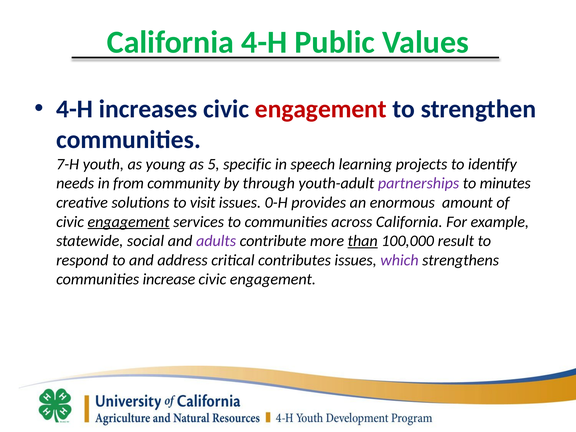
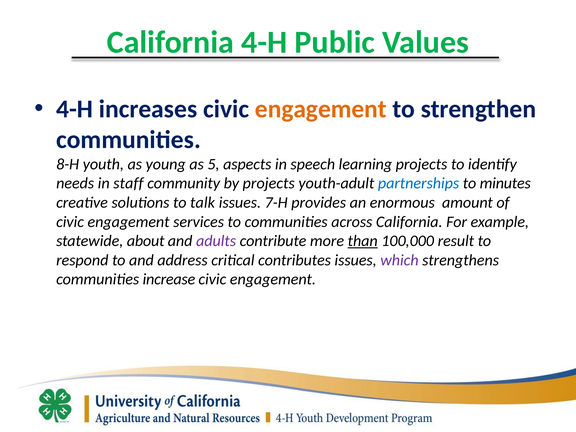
engagement colour: red -> orange (321, 109)
7-H: 7-H -> 8-H (68, 164)
specific: specific -> aspects (247, 164)
from: from -> staff (128, 183)
by through: through -> projects (269, 183)
partnerships colour: purple -> blue (419, 183)
visit: visit -> talk (203, 203)
0-H: 0-H -> 7-H (276, 203)
engagement underline: present -> none (129, 222)
social: social -> about (146, 241)
